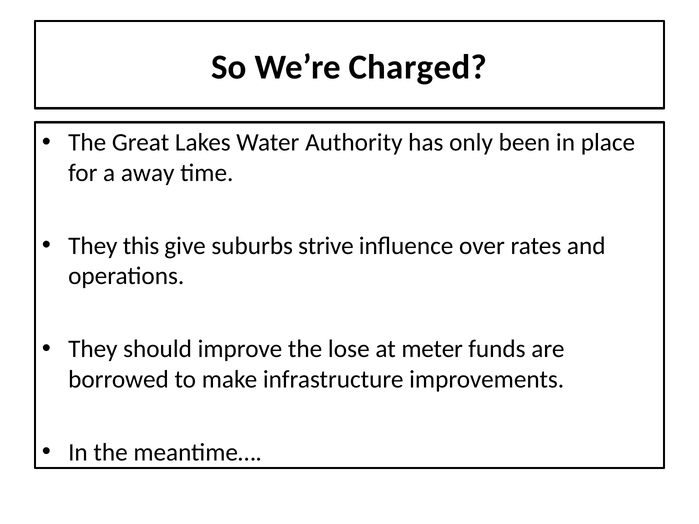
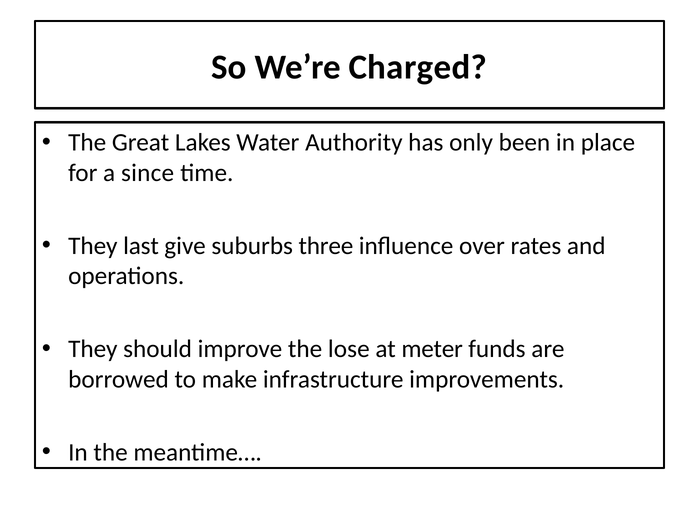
away: away -> since (148, 173)
this: this -> last (141, 246)
strive: strive -> three (326, 246)
